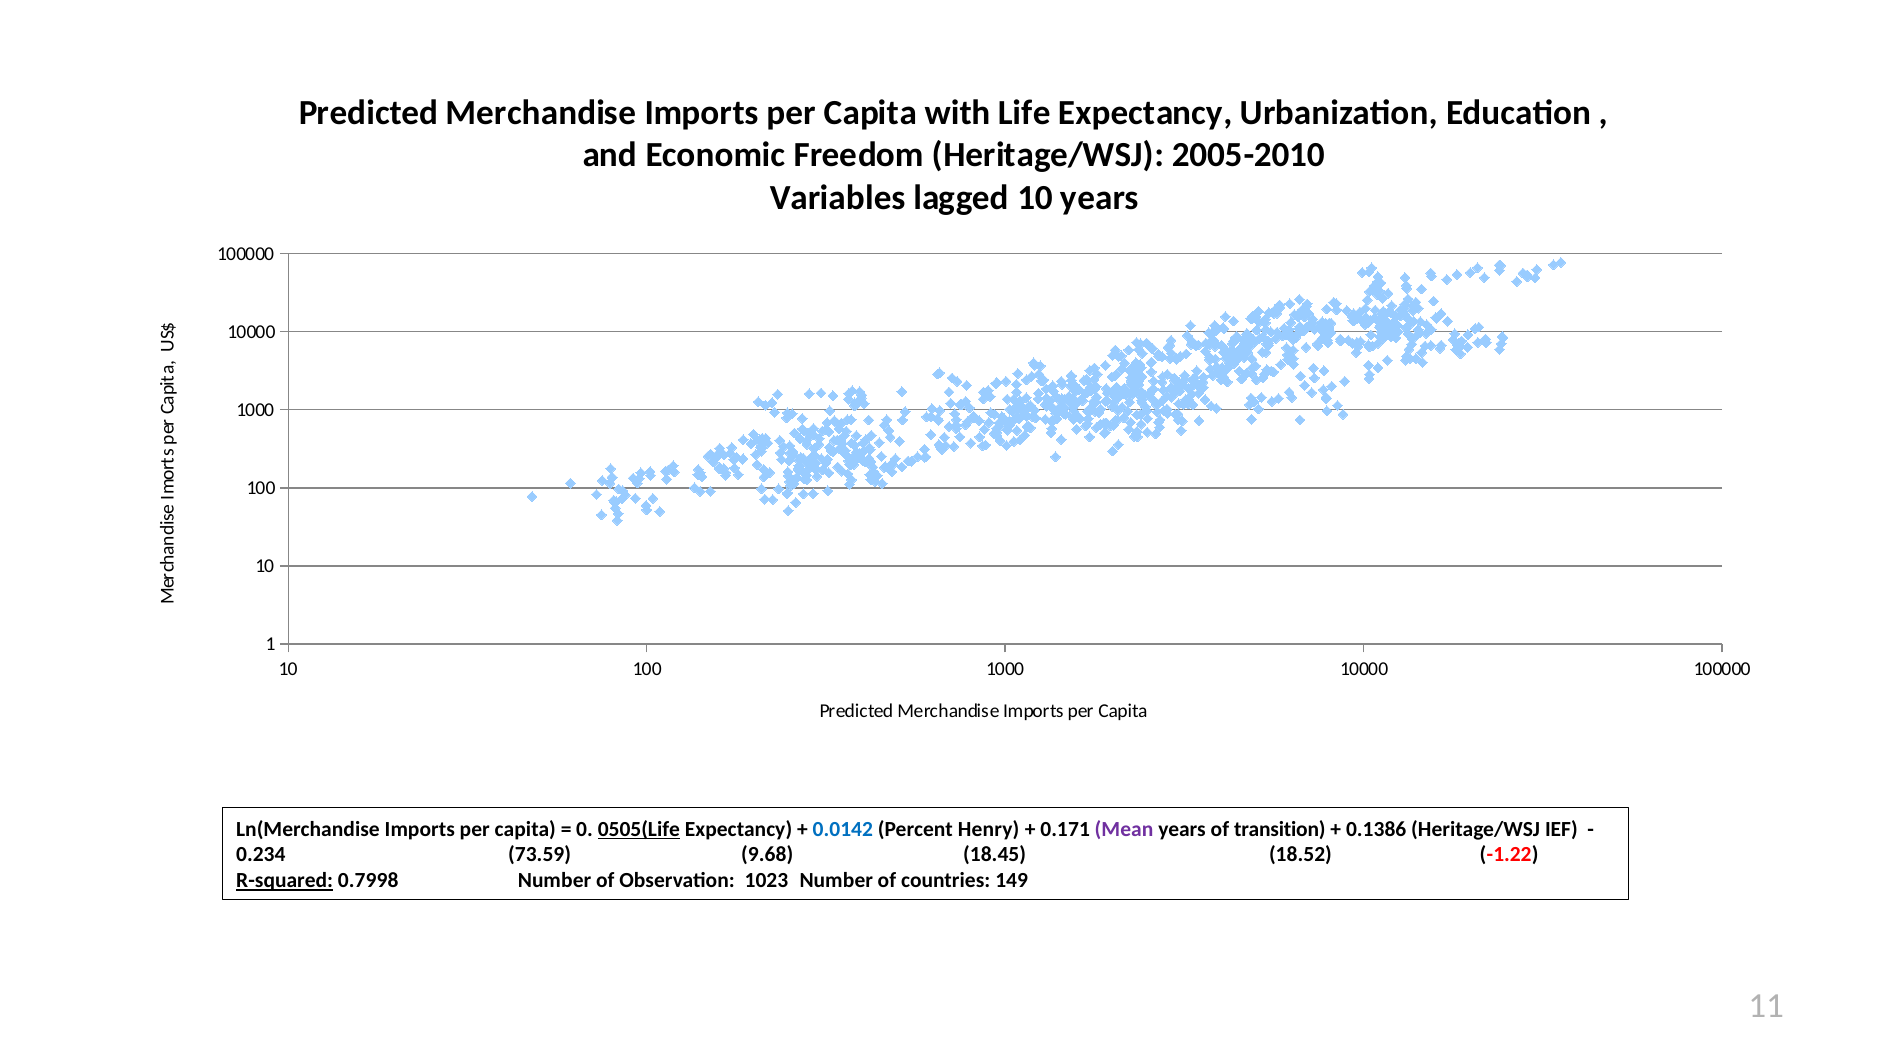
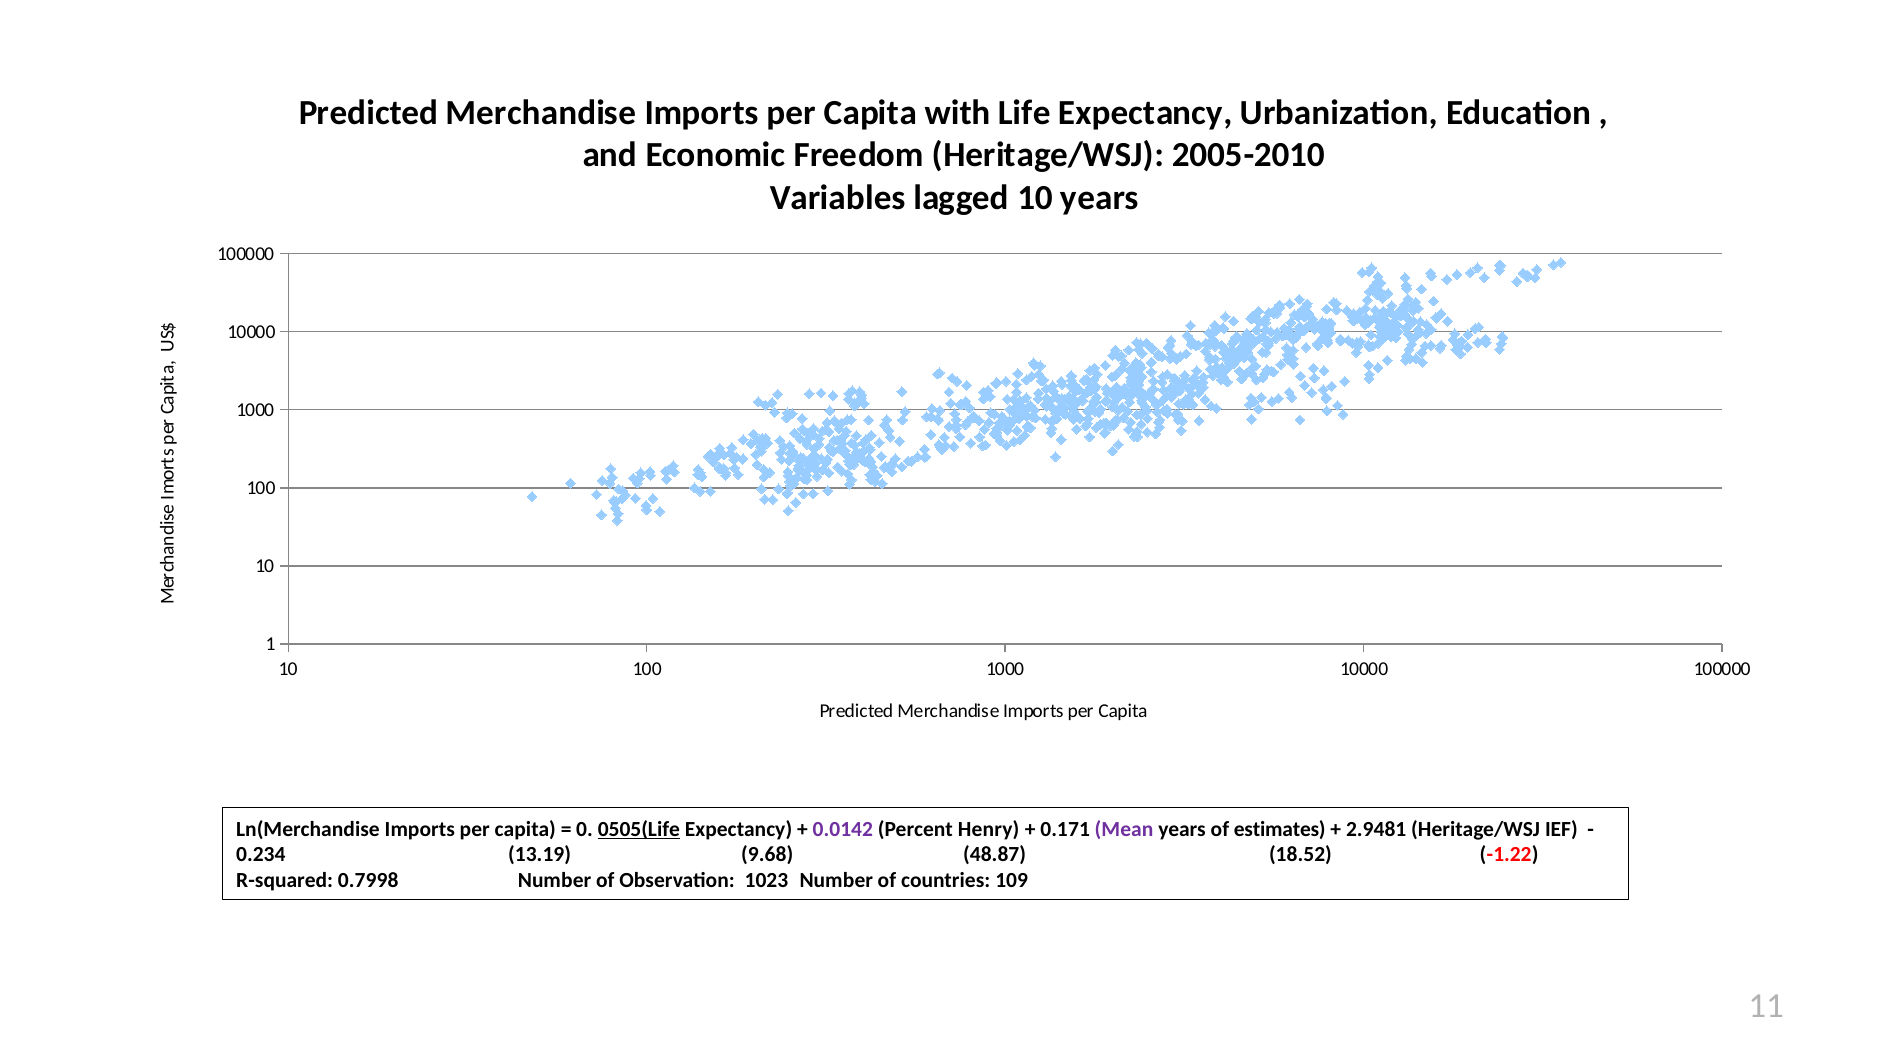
0.0142 colour: blue -> purple (843, 829)
transition: transition -> estimates (1280, 829)
0.1386: 0.1386 -> 2.9481 (1376, 829)
73.59: 73.59 -> 13.19 (540, 855)
18.45: 18.45 -> 48.87 (995, 855)
R-squared underline: present -> none (285, 881)
149: 149 -> 109 (1012, 881)
